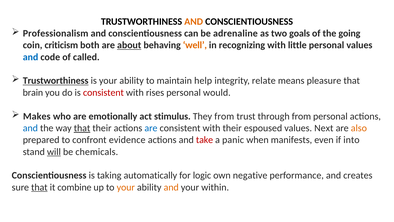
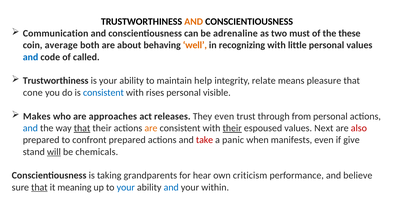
Professionalism: Professionalism -> Communication (56, 33)
goals: goals -> must (300, 33)
going: going -> these (349, 33)
criticism: criticism -> average (61, 45)
about underline: present -> none (129, 45)
Trustworthiness underline: present -> none (56, 81)
brain: brain -> cone (33, 92)
consistent colour: red -> blue (103, 92)
would: would -> visible (217, 92)
emotionally: emotionally -> approaches (113, 116)
stimulus: stimulus -> releases (172, 116)
They from: from -> even (224, 116)
are colour: blue -> orange (151, 128)
their underline: none -> present (232, 128)
also colour: orange -> red (359, 128)
confront evidence: evidence -> prepared (127, 140)
into: into -> give (351, 140)
automatically: automatically -> grandparents (150, 175)
logic: logic -> hear (202, 175)
negative: negative -> criticism (250, 175)
creates: creates -> believe (358, 175)
combine: combine -> meaning (74, 187)
your colour: orange -> blue (126, 187)
and colour: orange -> blue (171, 187)
